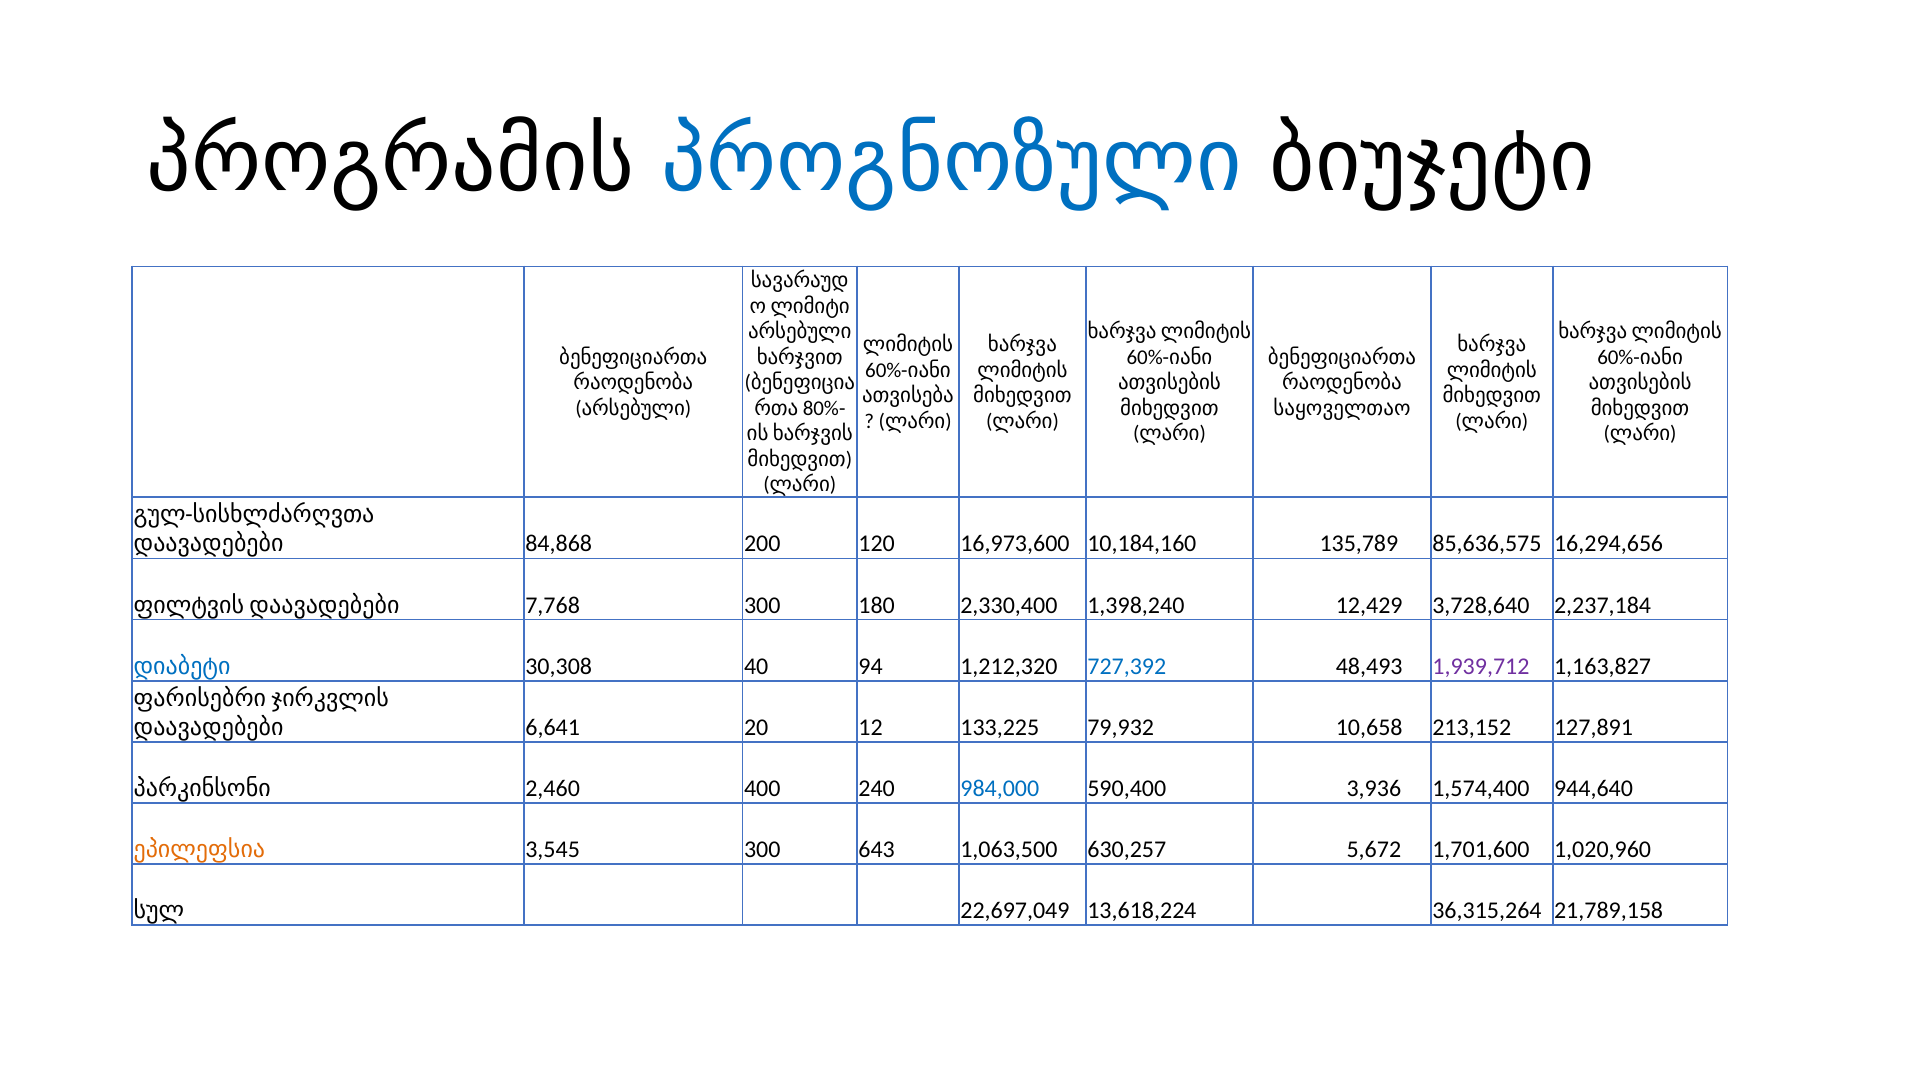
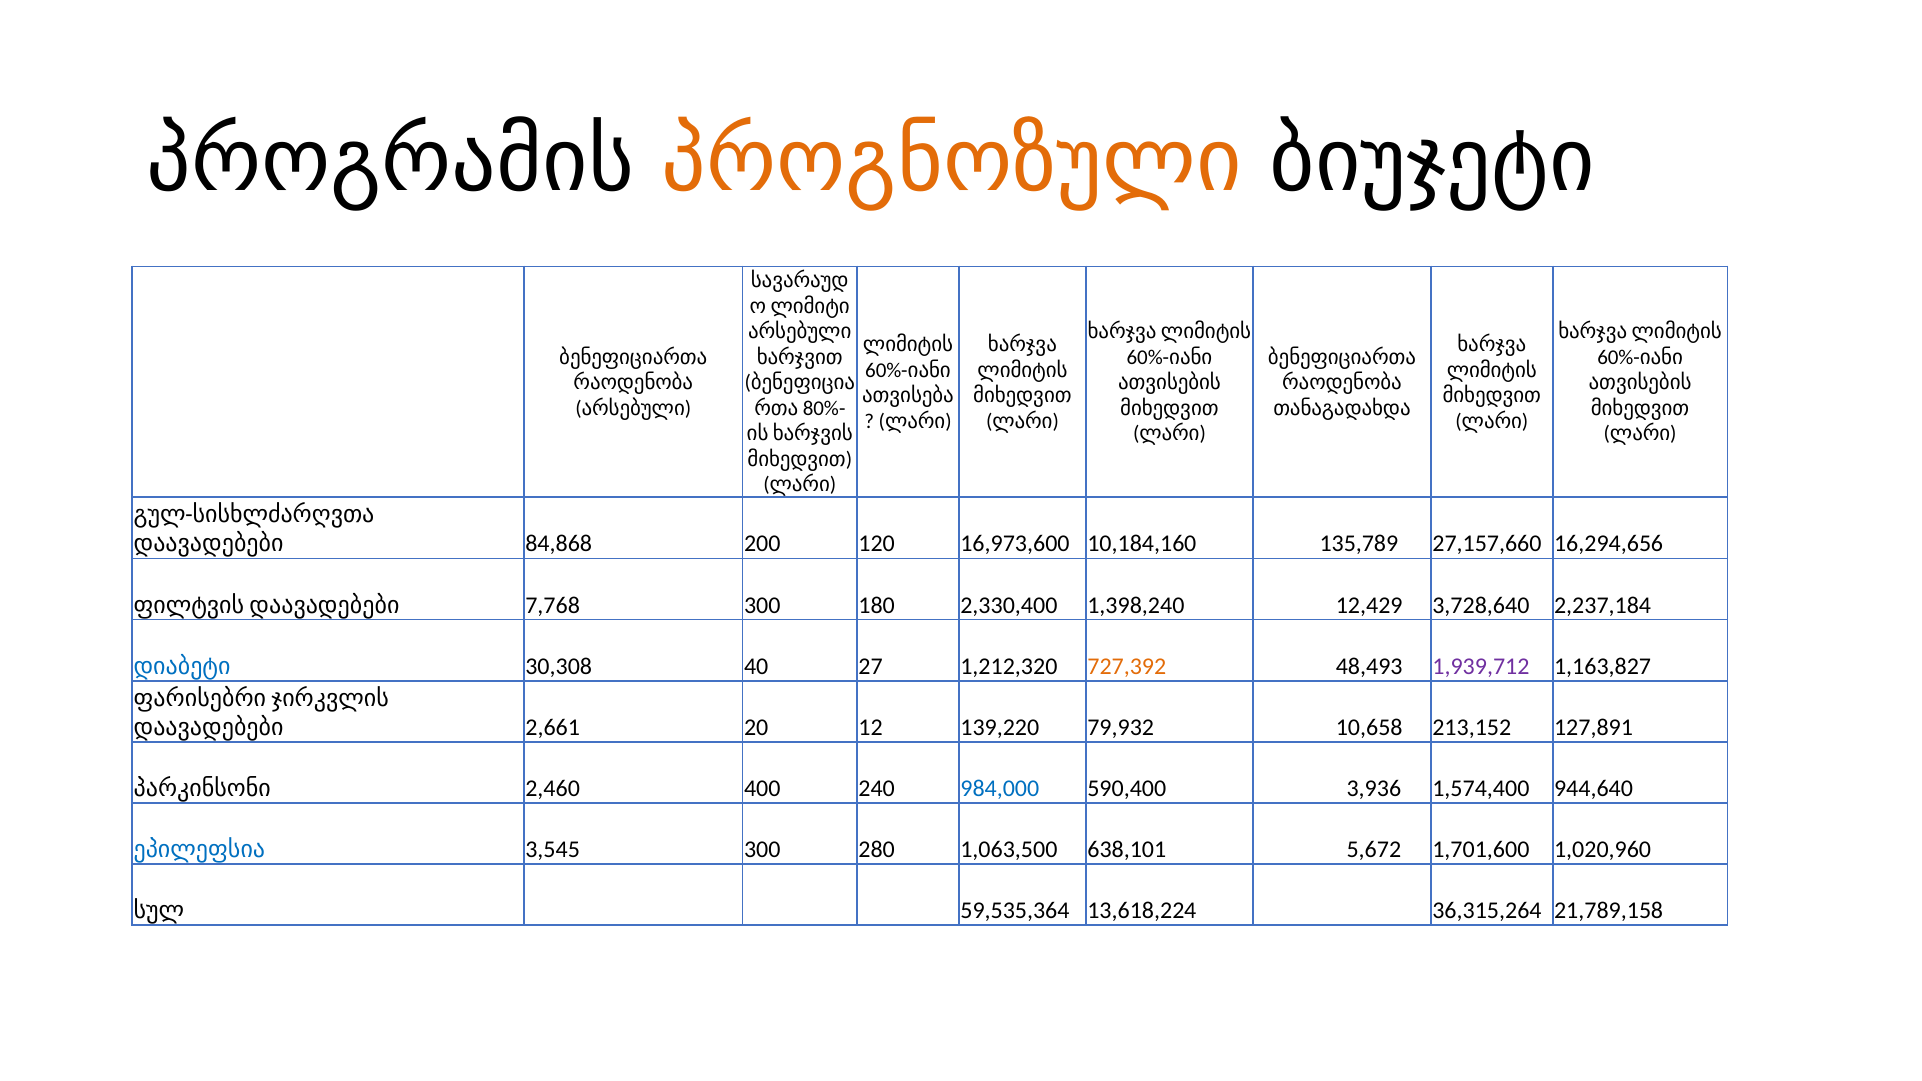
პროგნოზული colour: blue -> orange (952, 161)
საყოველთაო: საყოველთაო -> თანაგადახდა (1342, 408)
85,636,575: 85,636,575 -> 27,157,660 (1487, 544)
94: 94 -> 27 (871, 666)
727,392 colour: blue -> orange (1127, 666)
6,641: 6,641 -> 2,661 (553, 727)
133,225: 133,225 -> 139,220 (1000, 727)
ეპილეფსია colour: orange -> blue (199, 850)
643: 643 -> 280 (877, 850)
630,257: 630,257 -> 638,101 (1127, 850)
22,697,049: 22,697,049 -> 59,535,364 (1015, 911)
